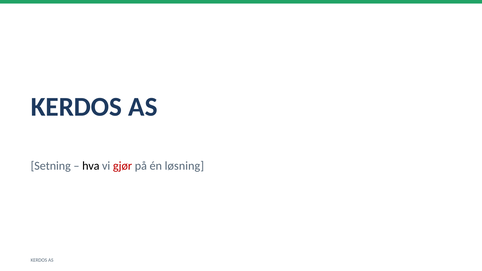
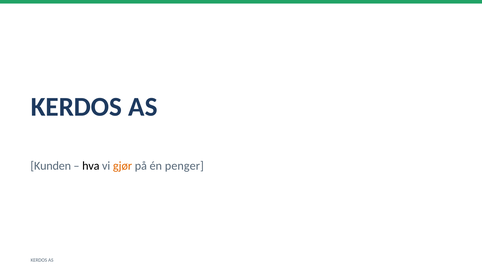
Setning: Setning -> Kunden (51, 166)
gjør colour: red -> orange (123, 166)
løsning: løsning -> penger (184, 166)
